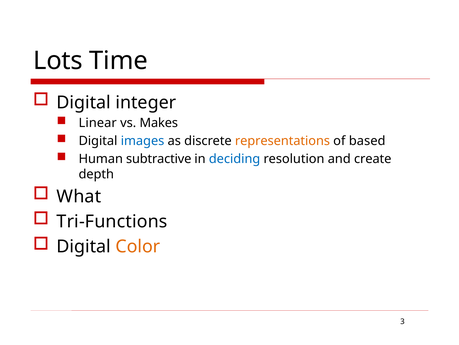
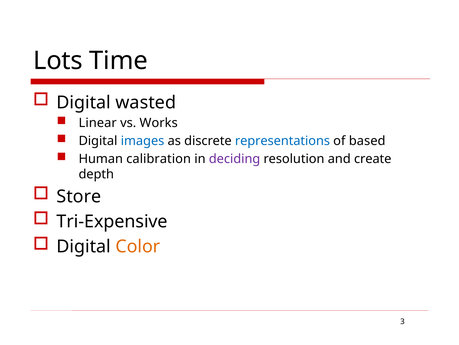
integer: integer -> wasted (146, 102)
Makes: Makes -> Works (159, 123)
representations colour: orange -> blue (282, 141)
subtractive: subtractive -> calibration (159, 158)
deciding colour: blue -> purple (235, 158)
What: What -> Store (79, 196)
Tri-Functions: Tri-Functions -> Tri-Expensive (112, 221)
